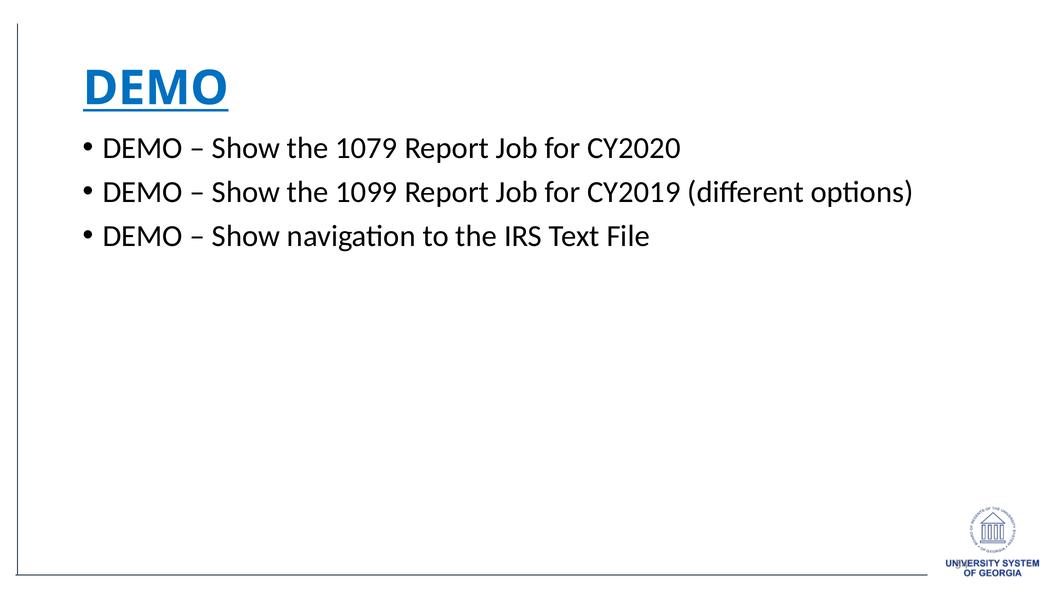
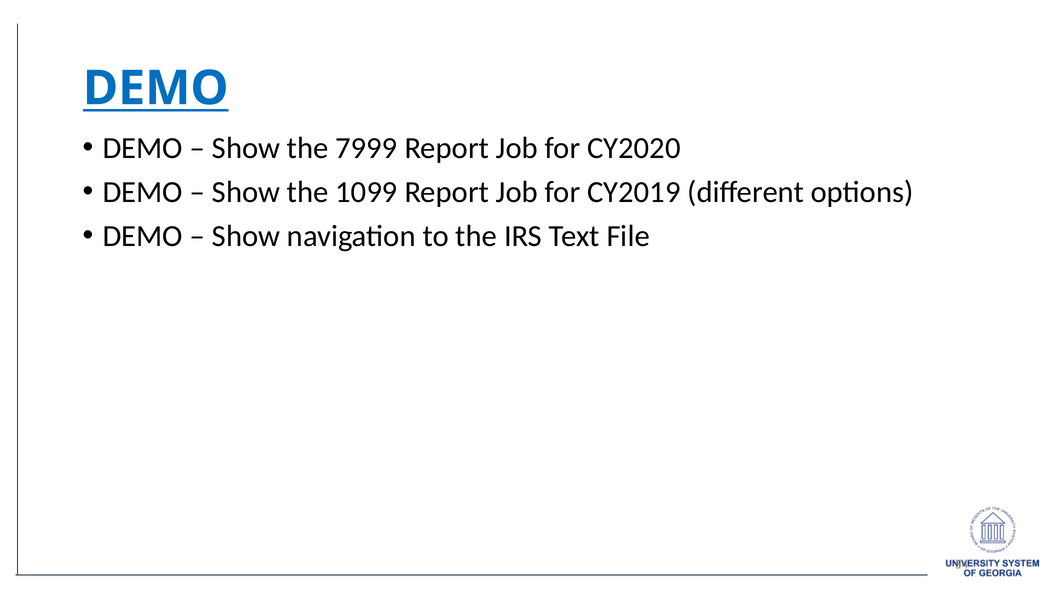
1079: 1079 -> 7999 (366, 148)
